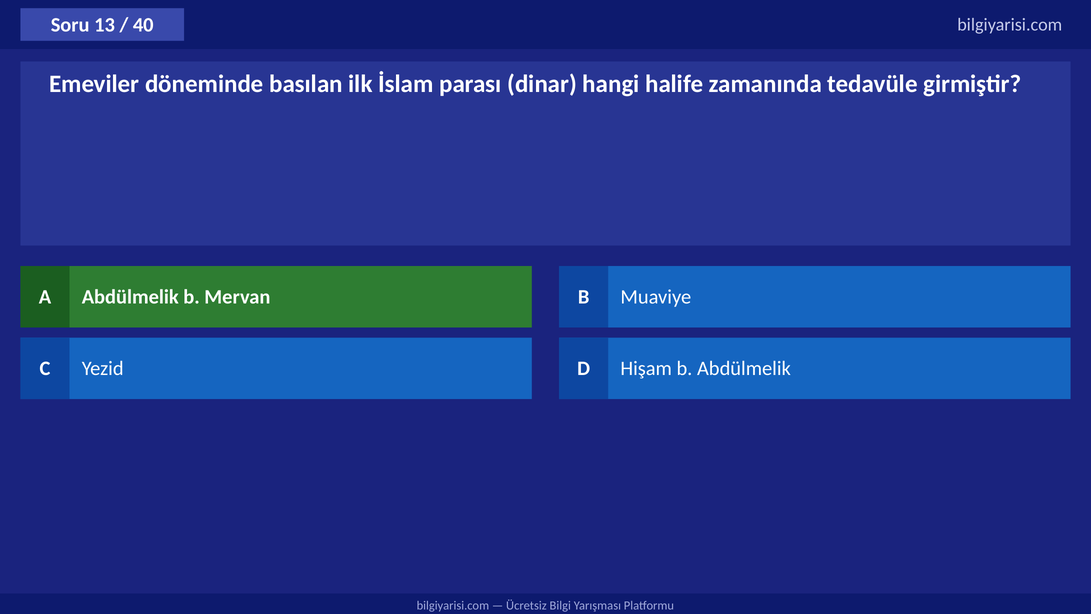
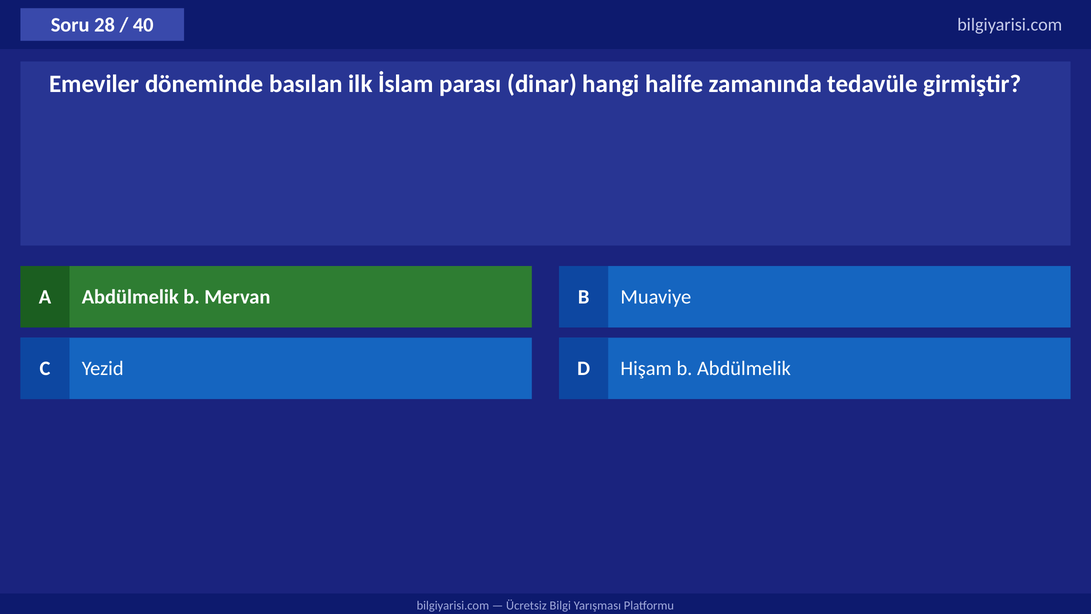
13: 13 -> 28 (105, 25)
